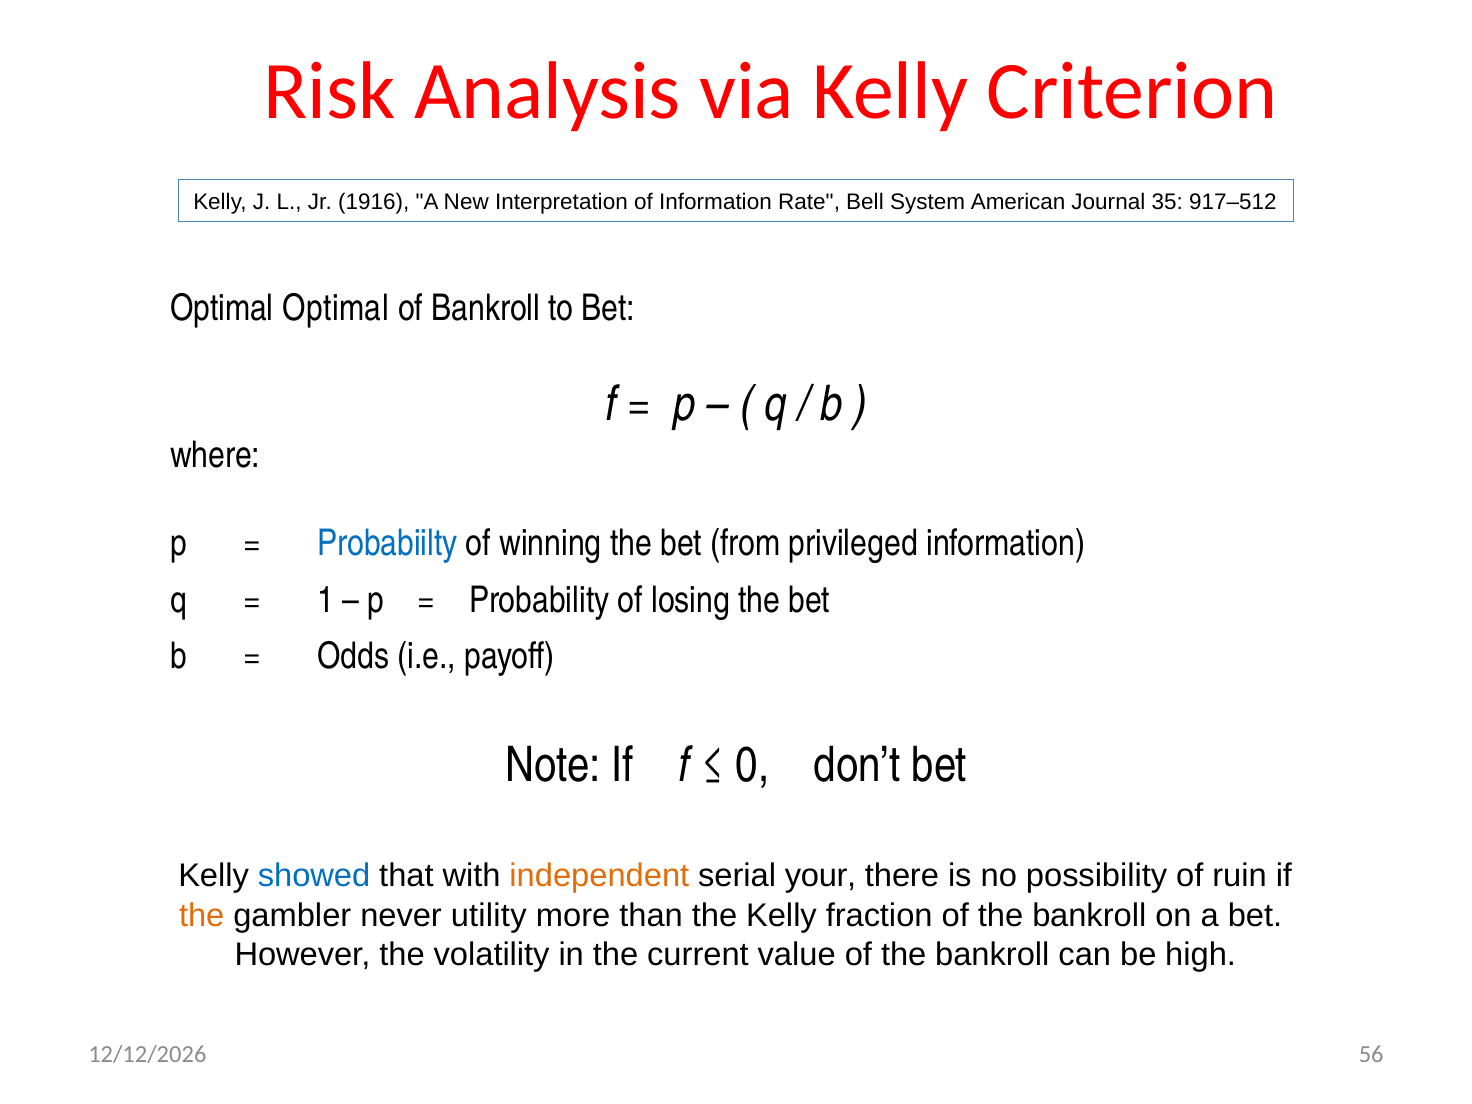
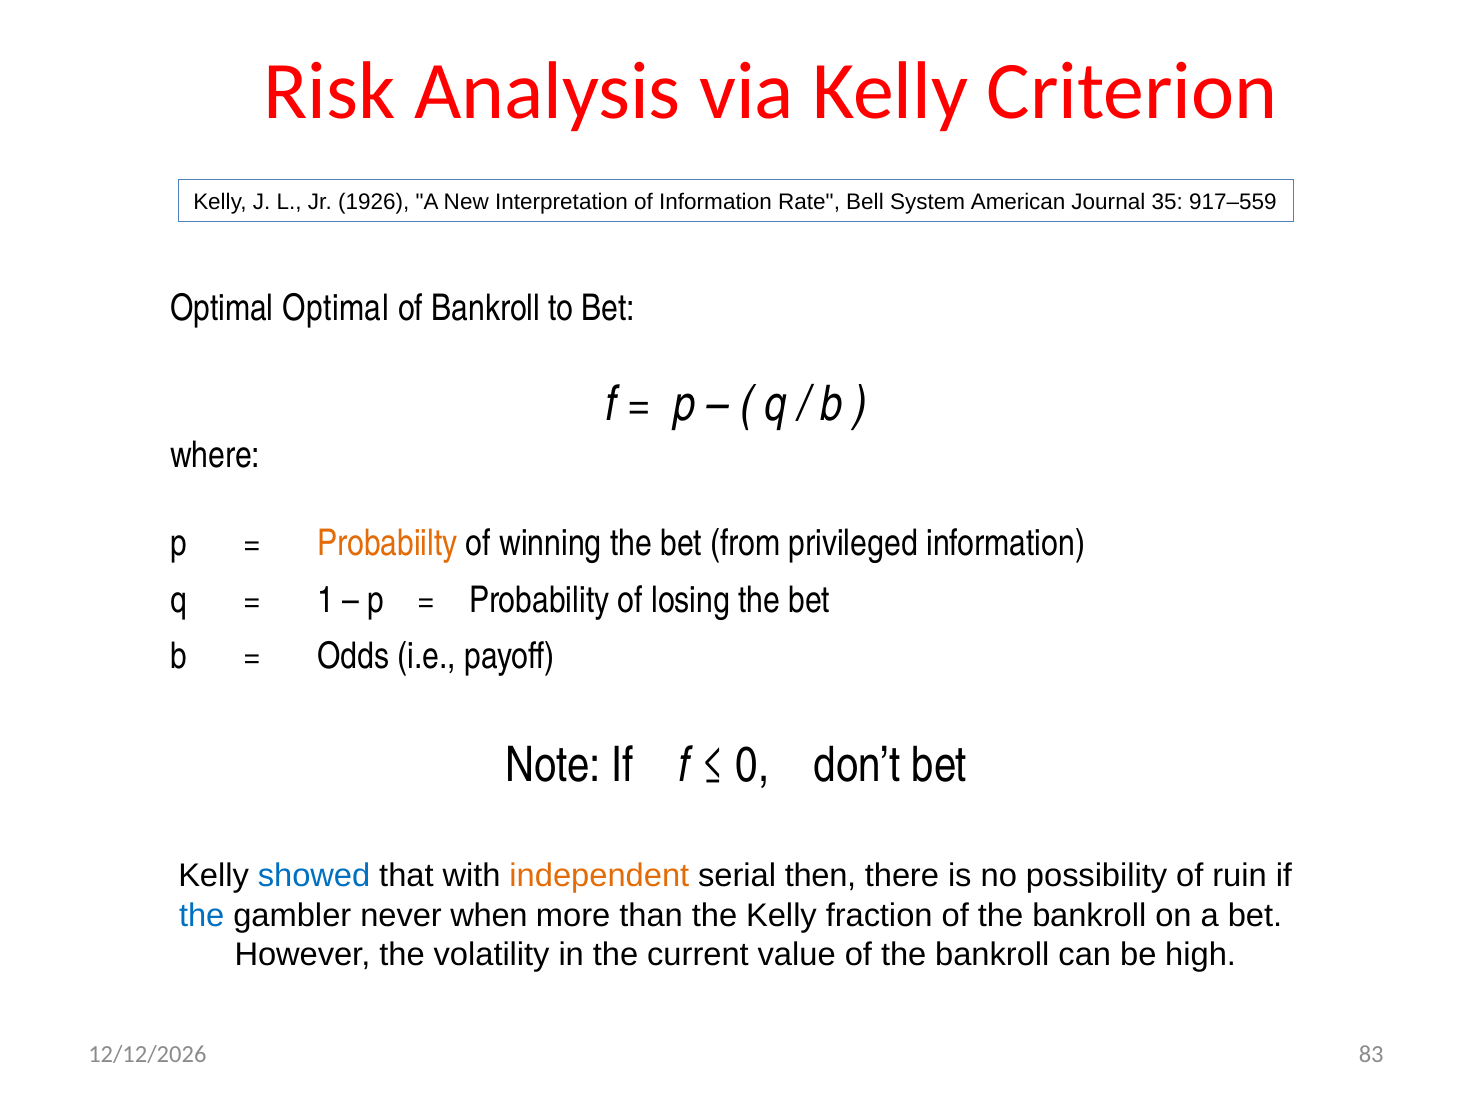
1916: 1916 -> 1926 (374, 202)
917–512: 917–512 -> 917–559 (1233, 202)
Probabiilty colour: blue -> orange (387, 543)
your: your -> then (821, 876)
the colour: orange -> blue (202, 915)
utility: utility -> when (489, 915)
56: 56 -> 83 (1371, 1054)
